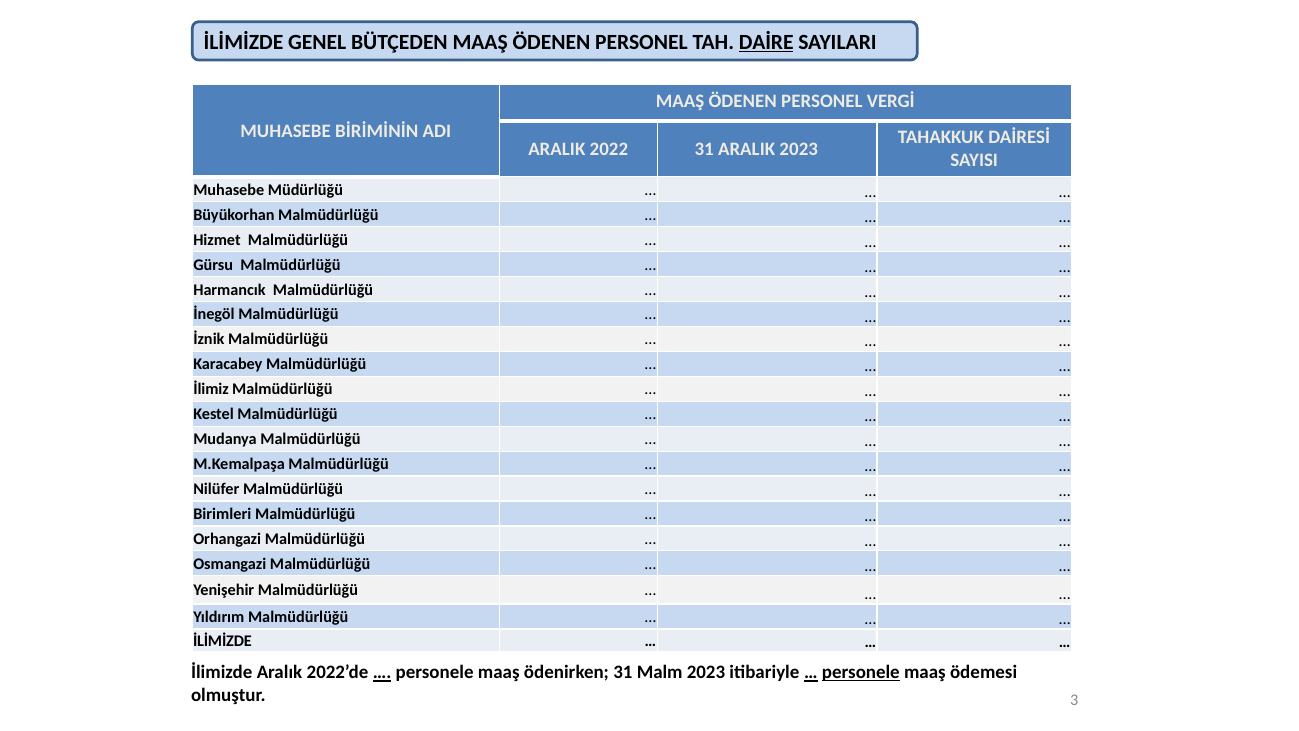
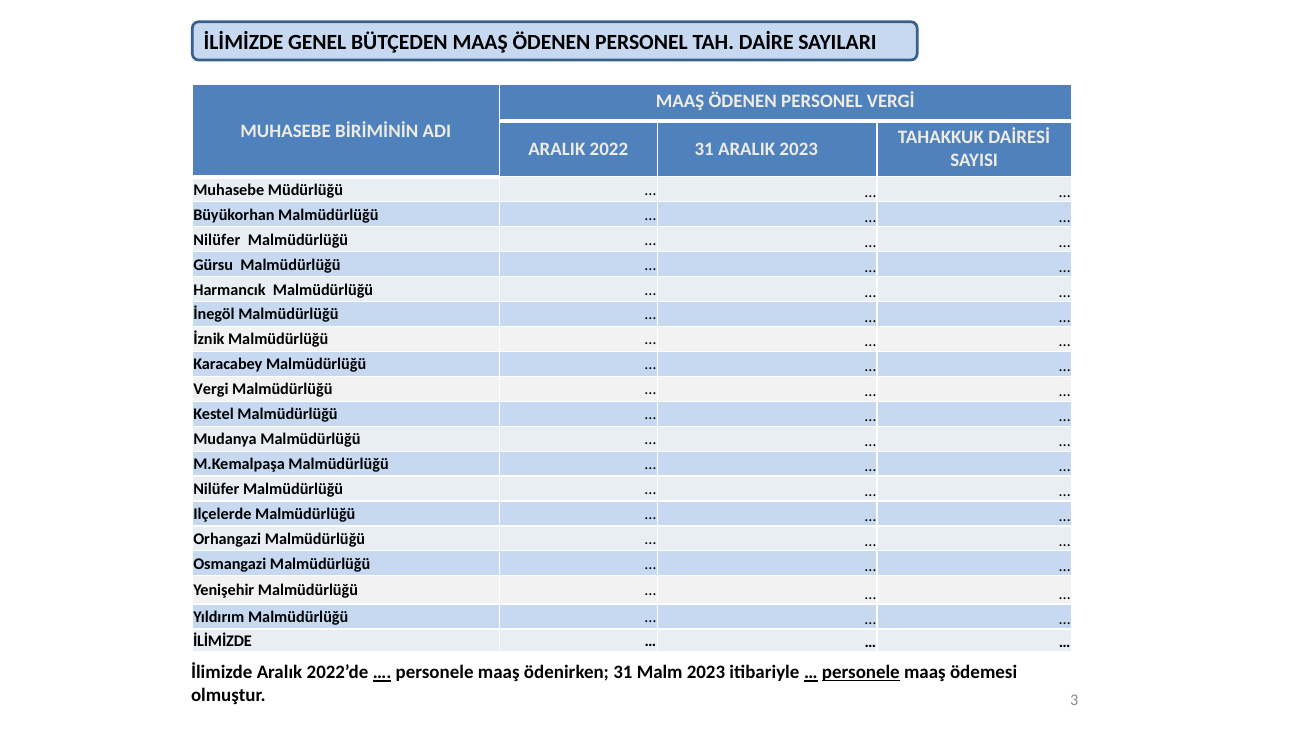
DAİRE underline: present -> none (766, 42)
Hizmet: Hizmet -> Nilüfer (217, 240)
İlimiz: İlimiz -> Vergi (211, 389)
Birimleri: Birimleri -> Ilçelerde (222, 514)
